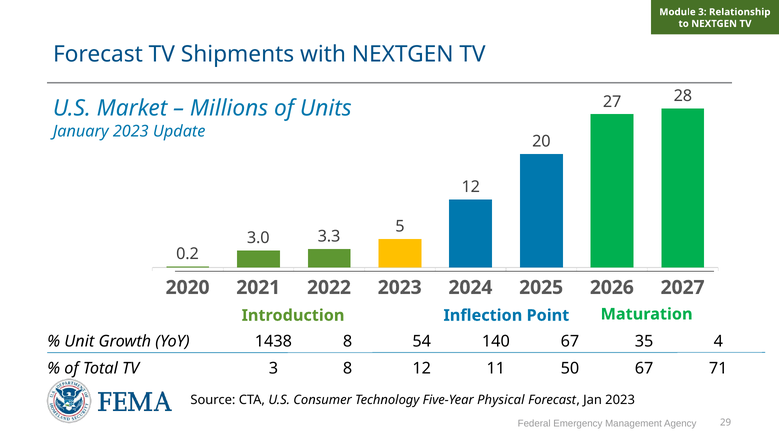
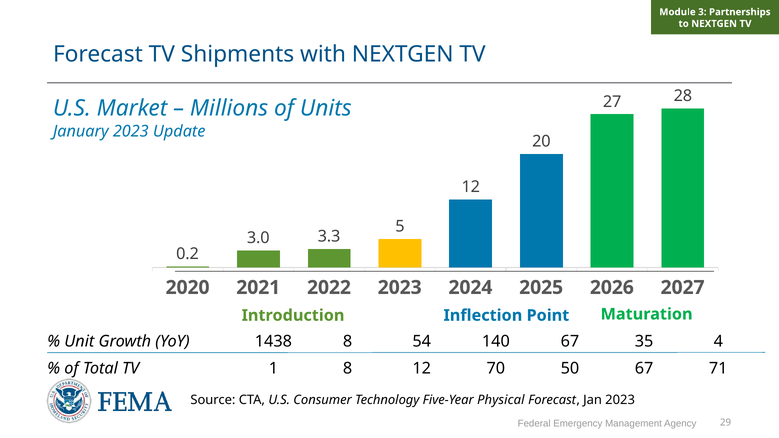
Relationship: Relationship -> Partnerships (740, 12)
TV 3: 3 -> 1 (273, 369)
11: 11 -> 70 (496, 369)
